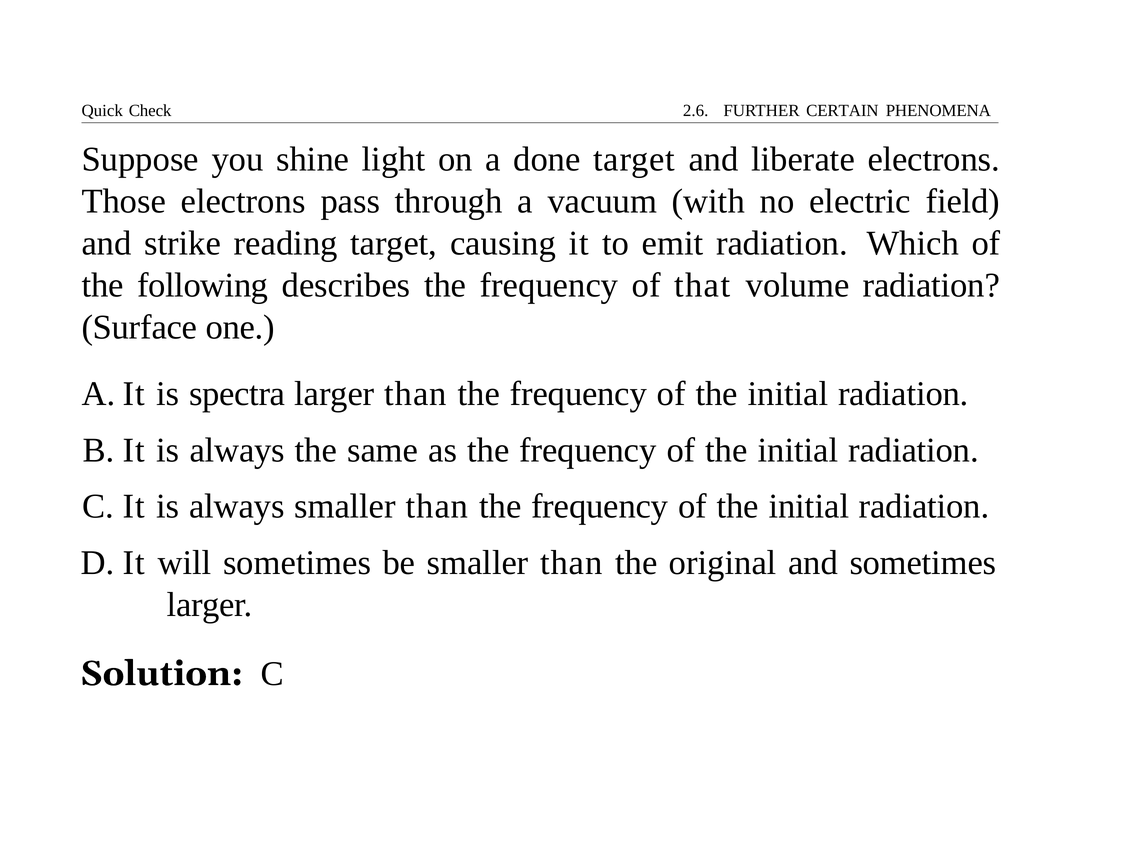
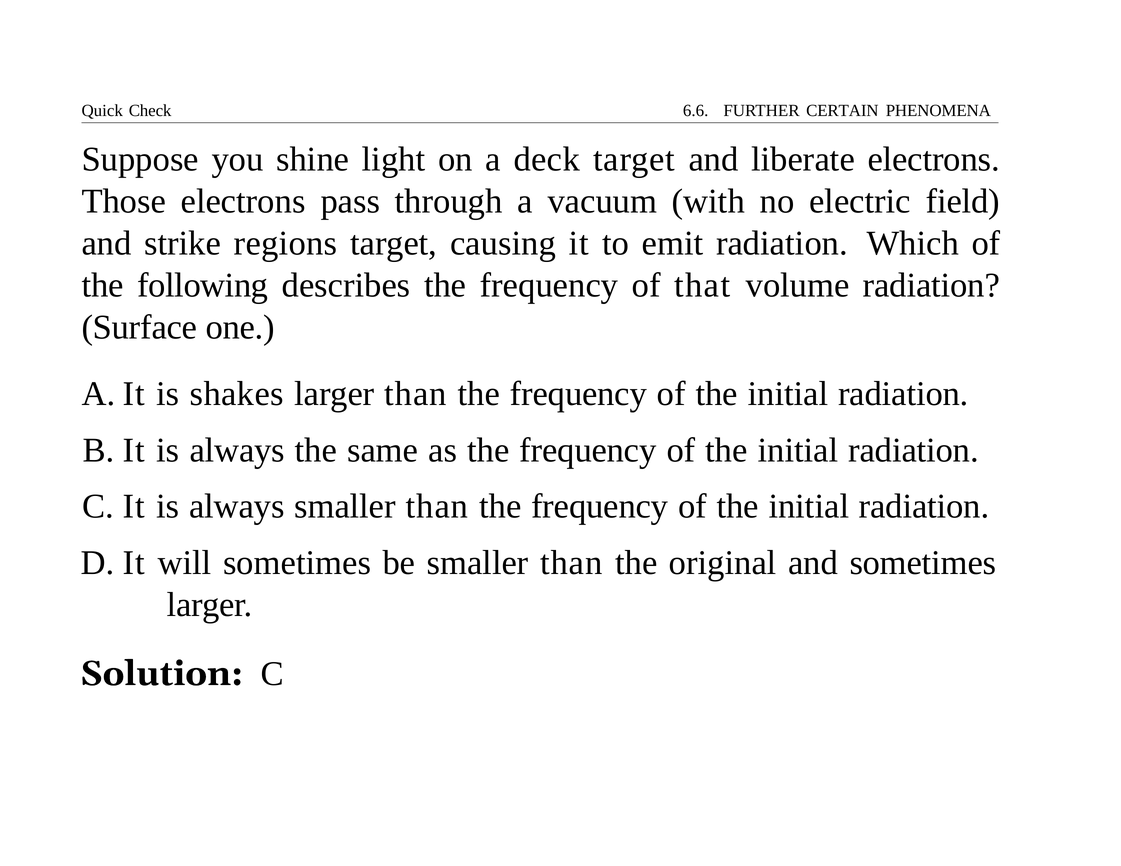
2.6: 2.6 -> 6.6 (696, 111)
done: done -> deck (547, 159)
reading: reading -> regions (286, 243)
spectra: spectra -> shakes (237, 394)
